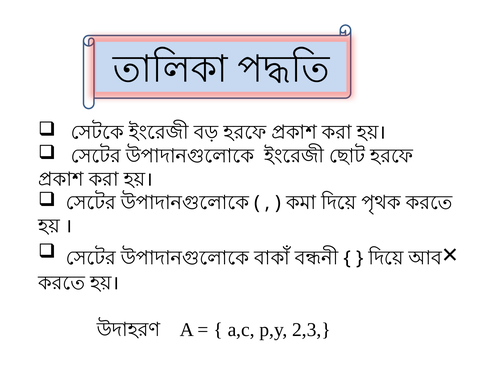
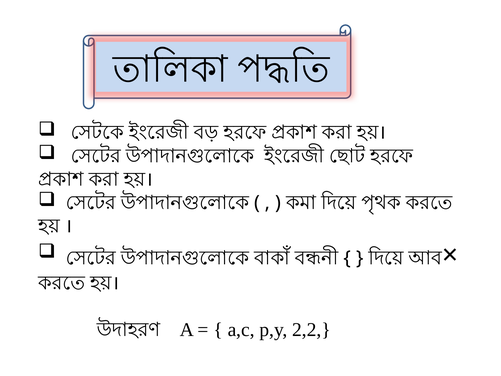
2,3: 2,3 -> 2,2 (311, 330)
